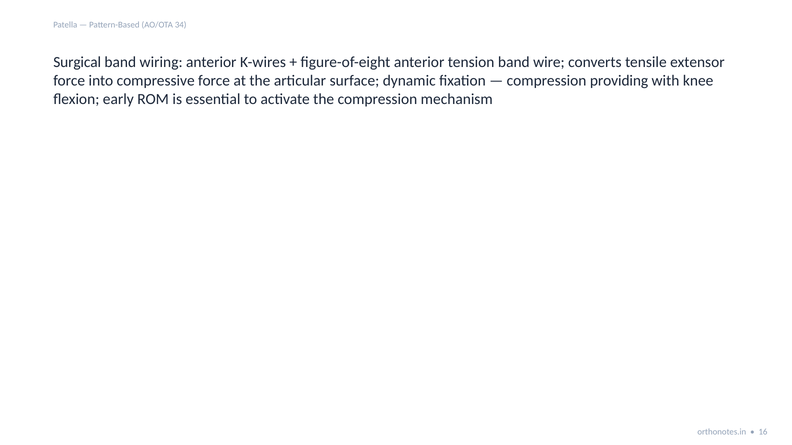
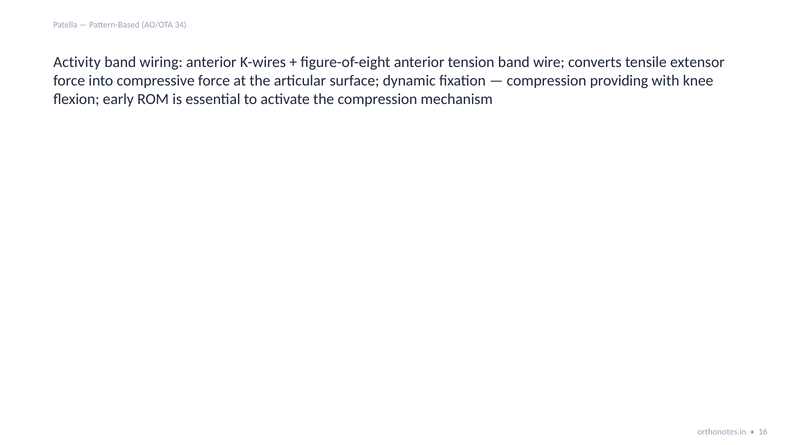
Surgical: Surgical -> Activity (77, 62)
